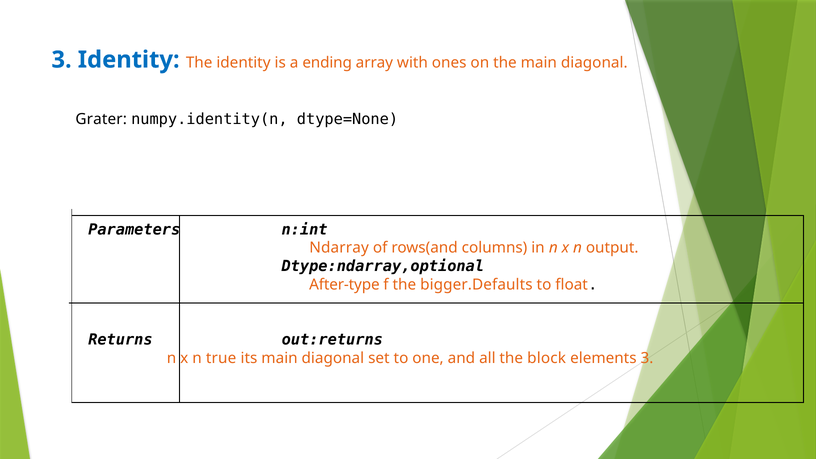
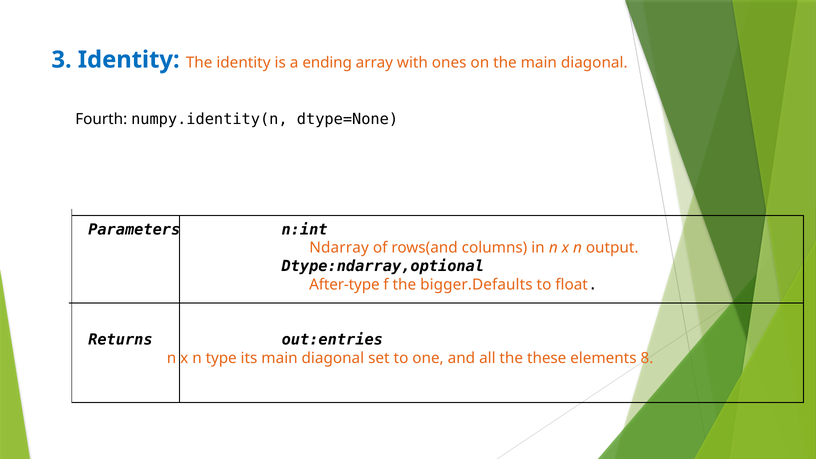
Grater: Grater -> Fourth (101, 119)
out:returns: out:returns -> out:entries (332, 340)
true: true -> type (221, 358)
block: block -> these (547, 358)
elements 3: 3 -> 8 (647, 358)
